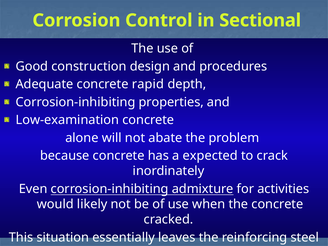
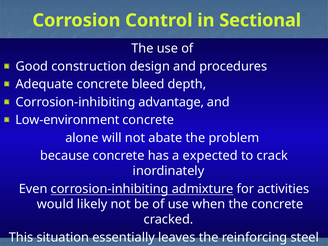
rapid: rapid -> bleed (148, 84)
properties: properties -> advantage (171, 102)
Low-examination: Low-examination -> Low-environment (67, 120)
